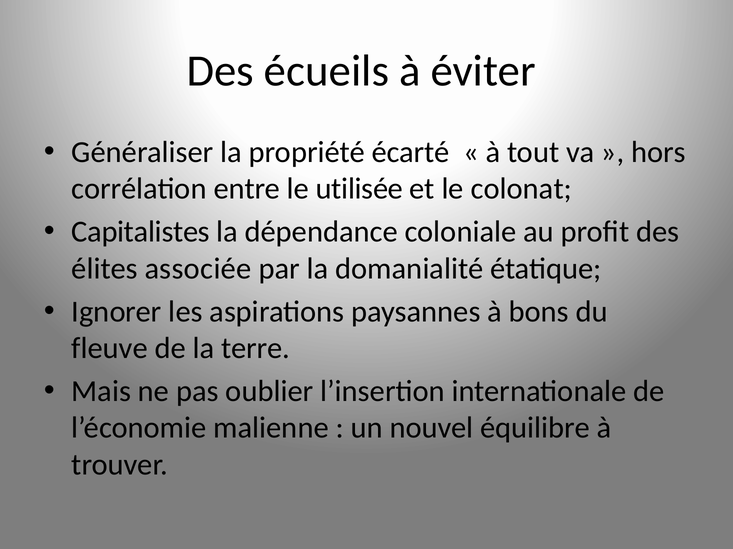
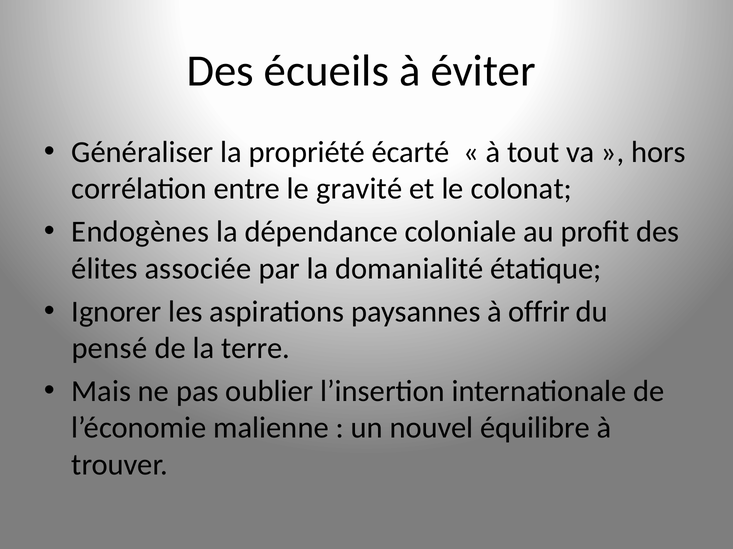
utilisée: utilisée -> gravité (359, 189)
Capitalistes: Capitalistes -> Endogènes (140, 232)
bons: bons -> offrir (539, 312)
fleuve: fleuve -> pensé (109, 349)
